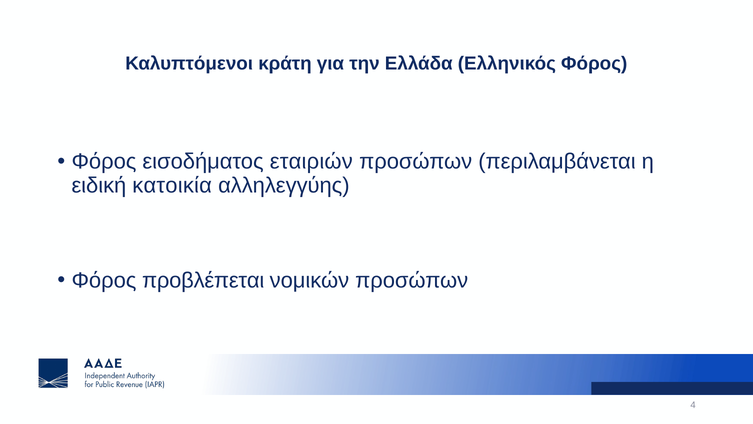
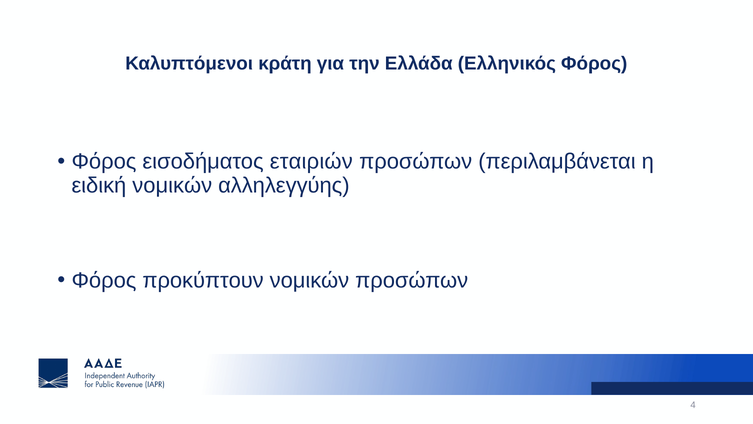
ειδική κατοικία: κατοικία -> νομικών (172, 185)
προβλέπεται: προβλέπεται -> προκύπτουν (203, 280)
